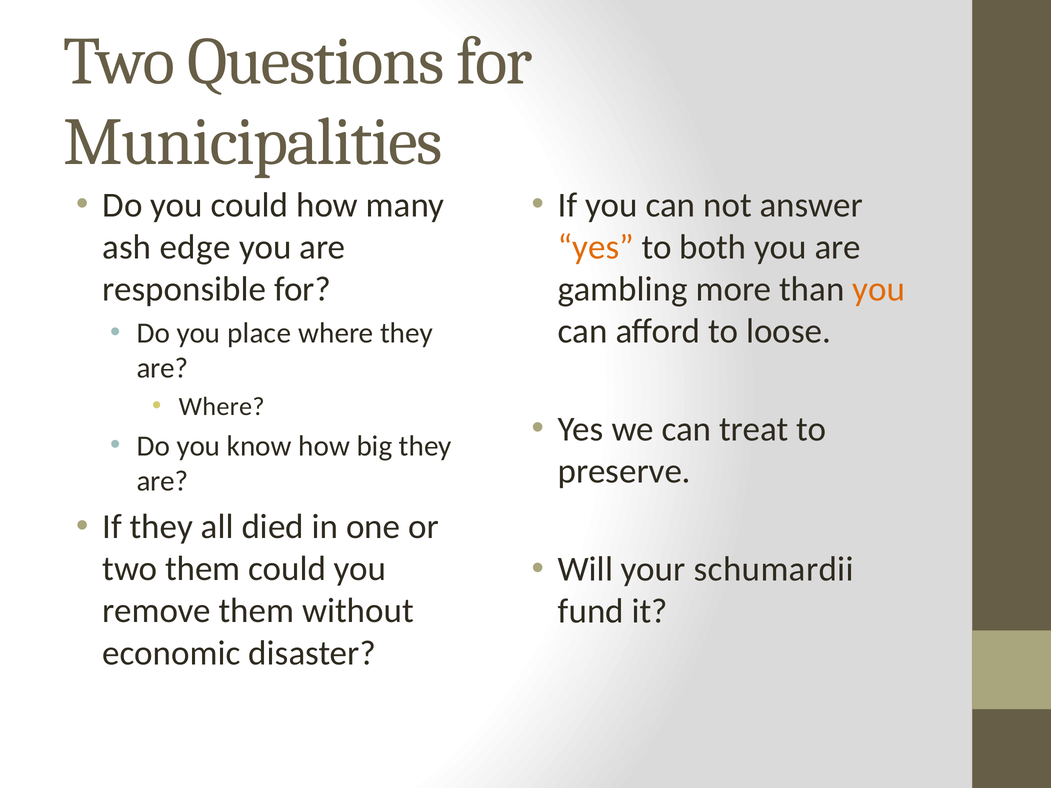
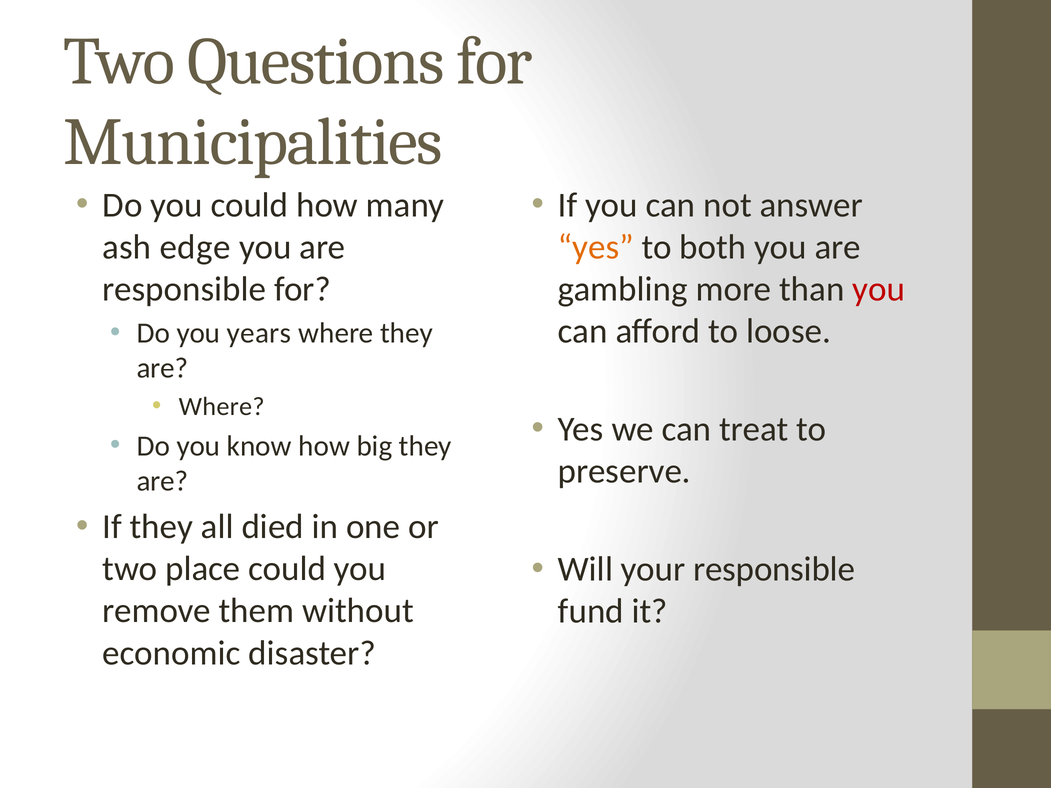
you colour: orange -> red (879, 289)
place: place -> years (259, 333)
your schumardii: schumardii -> responsible (774, 570)
two them: them -> place (203, 569)
